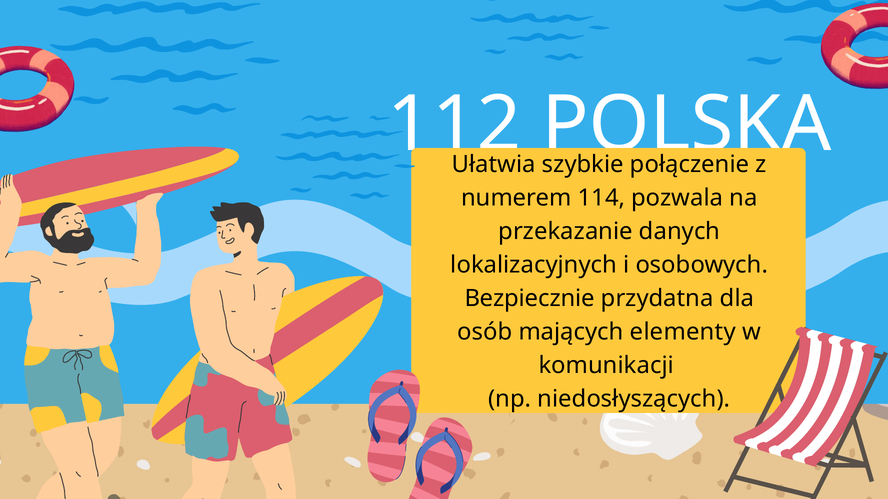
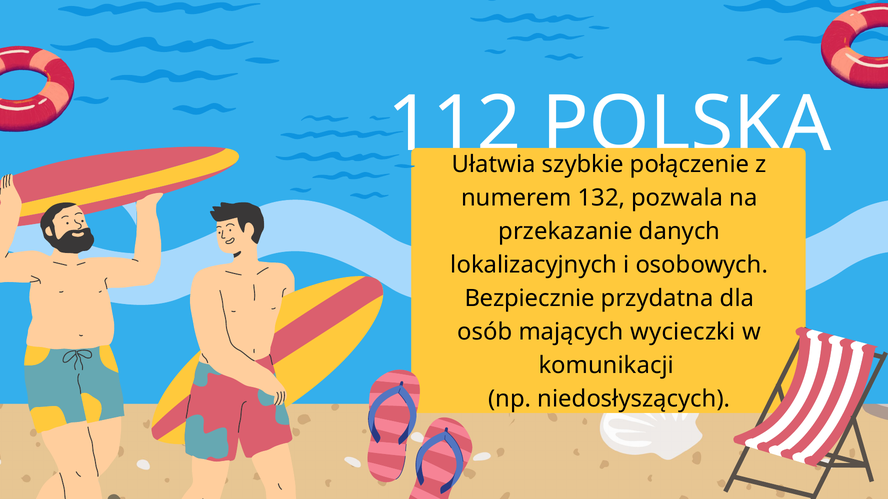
114: 114 -> 132 (601, 198)
elementy: elementy -> wycieczki (683, 332)
